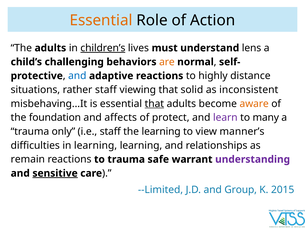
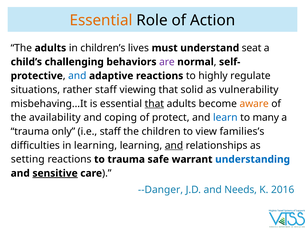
children’s underline: present -> none (103, 48)
lens: lens -> seat (252, 48)
are colour: orange -> purple (167, 62)
distance: distance -> regulate (250, 76)
inconsistent: inconsistent -> vulnerability (249, 90)
foundation: foundation -> availability (55, 117)
affects: affects -> coping (121, 117)
learn colour: purple -> blue (225, 117)
the learning: learning -> children (161, 131)
manner’s: manner’s -> families’s (242, 131)
and underline: none -> present (174, 145)
remain: remain -> setting (28, 159)
understanding colour: purple -> blue (253, 159)
--Limited: --Limited -> --Danger (161, 190)
Group: Group -> Needs (241, 190)
2015: 2015 -> 2016 (283, 190)
